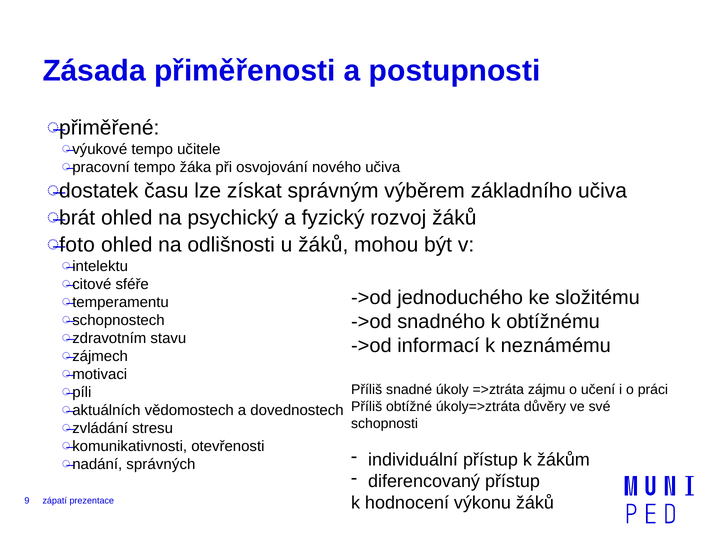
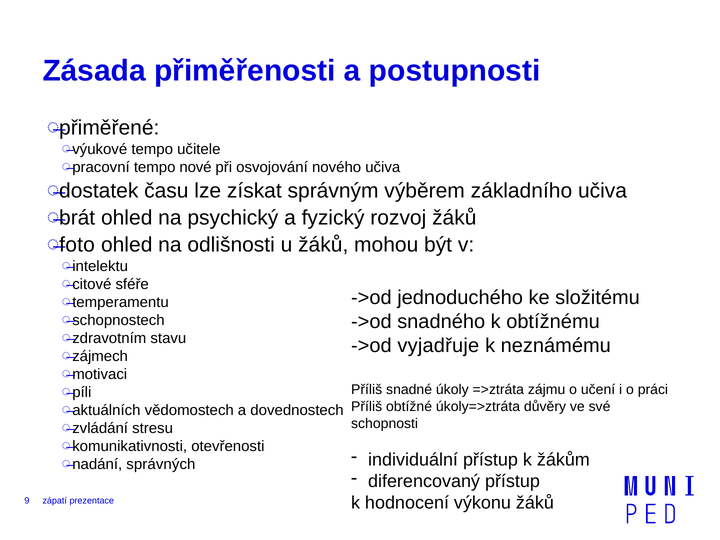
žáka: žáka -> nové (196, 167)
informací: informací -> vyjadřuje (438, 346)
